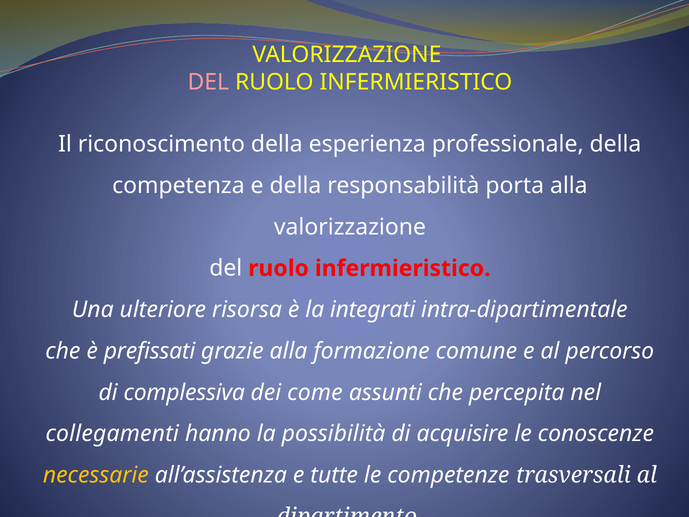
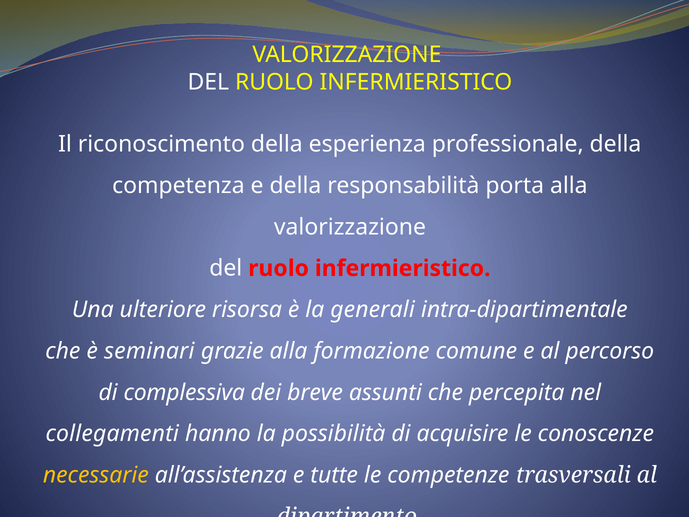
DEL colour: pink -> white (208, 82)
integrati: integrati -> generali (373, 310)
prefissati: prefissati -> seminari (149, 351)
come: come -> breve (315, 392)
